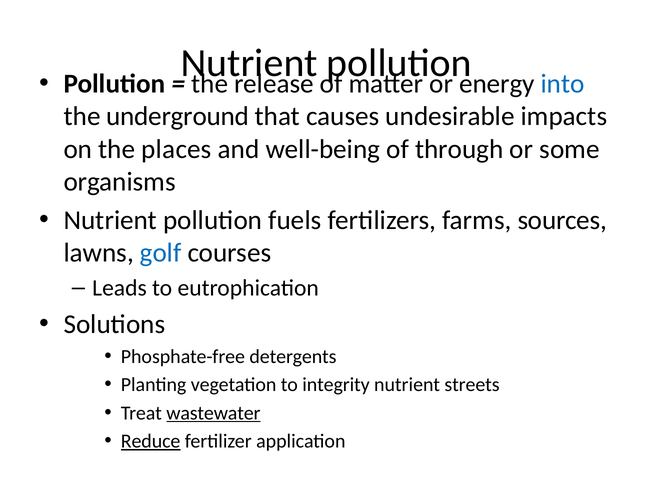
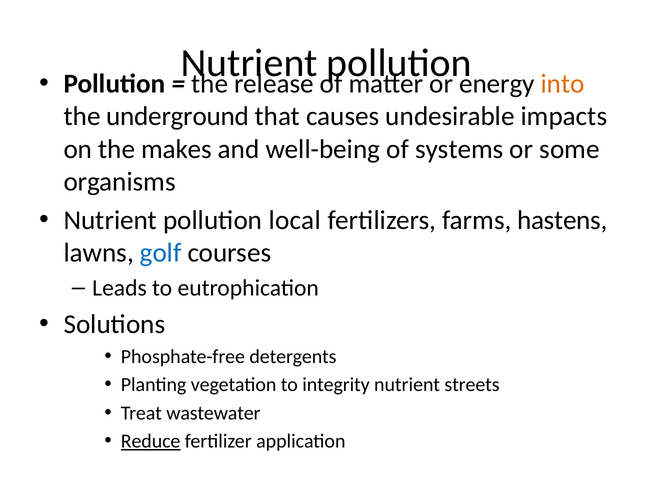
into colour: blue -> orange (563, 84)
places: places -> makes (177, 149)
through: through -> systems (459, 149)
fuels: fuels -> local (295, 220)
sources: sources -> hastens (562, 220)
wastewater underline: present -> none (213, 414)
